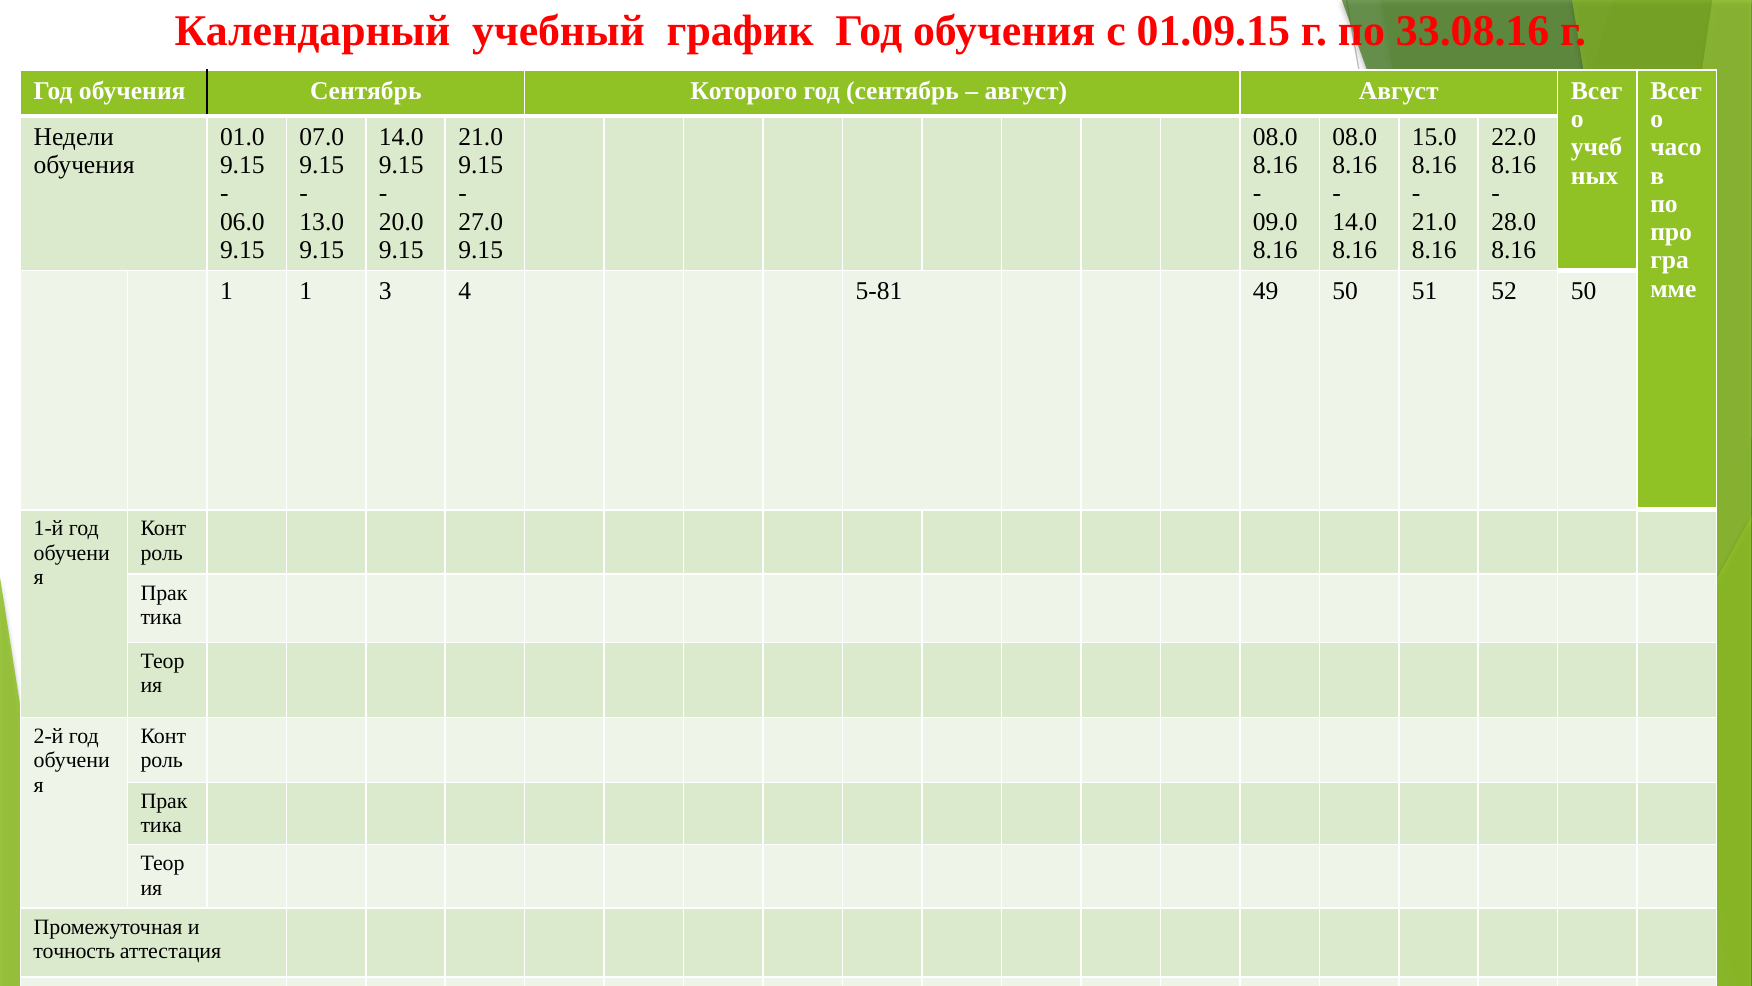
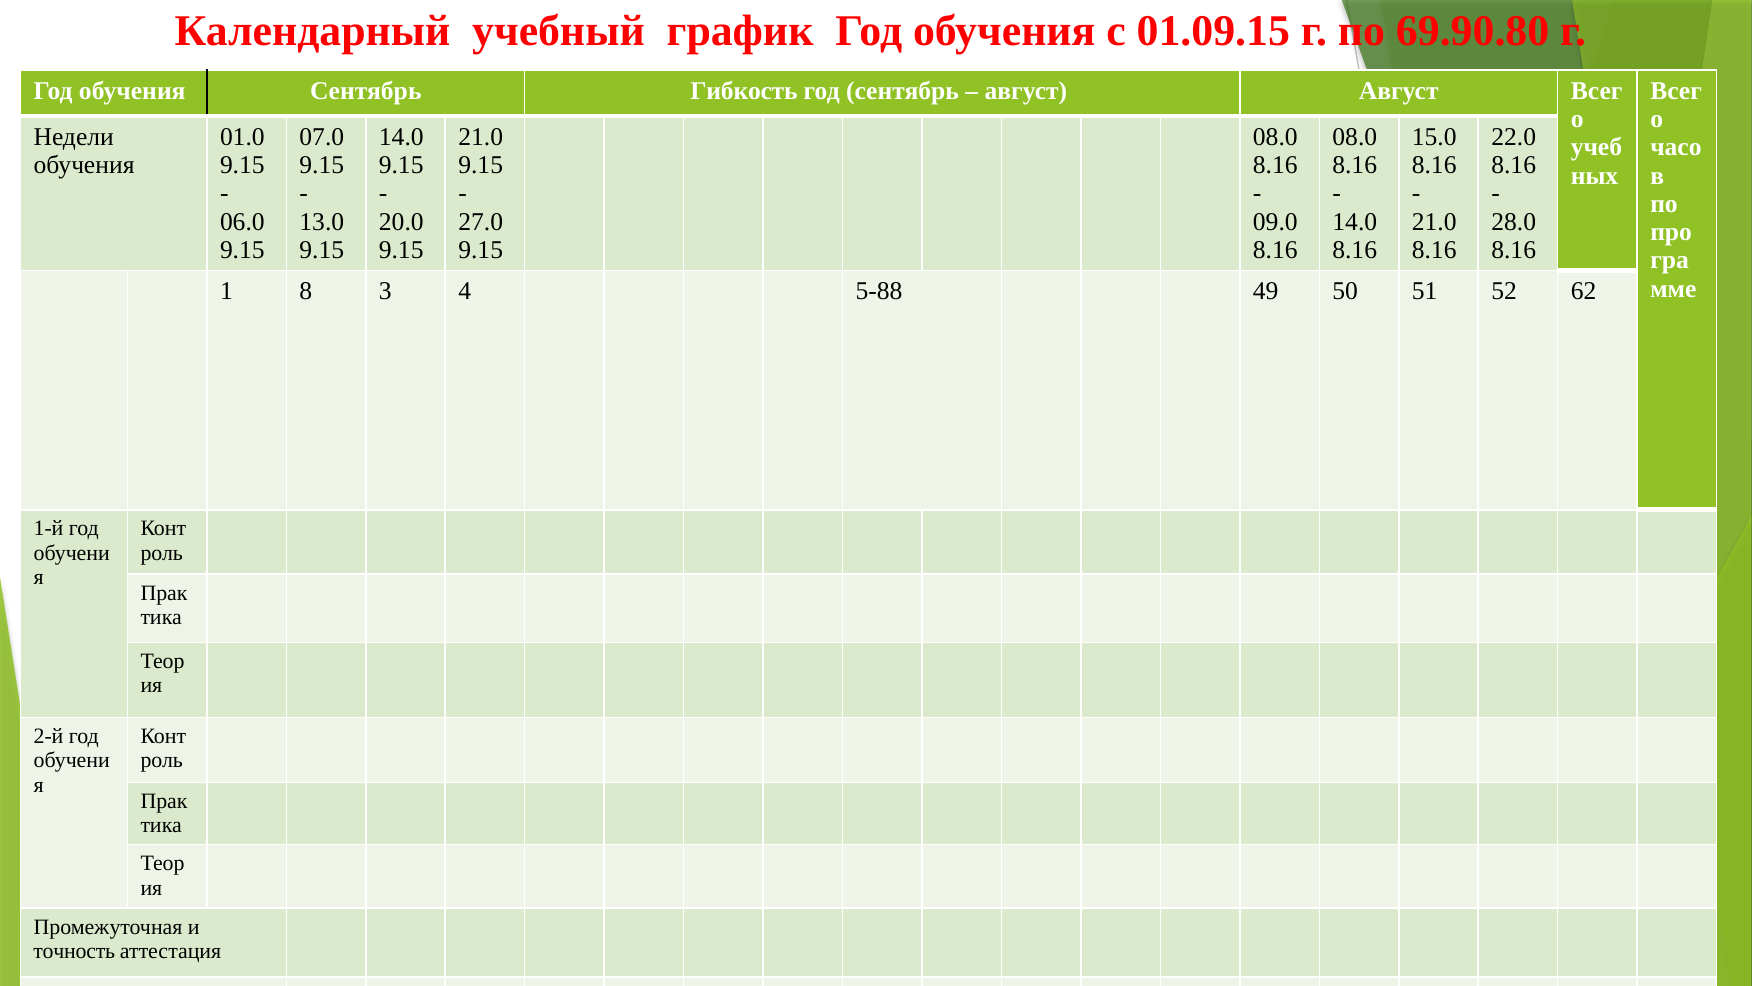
33.08.16: 33.08.16 -> 69.90.80 (1473, 31)
Которого: Которого -> Гибкость (744, 91)
1 1: 1 -> 8 (306, 291)
5-81: 5-81 -> 5-88 (879, 291)
52 50: 50 -> 62 (1584, 291)
